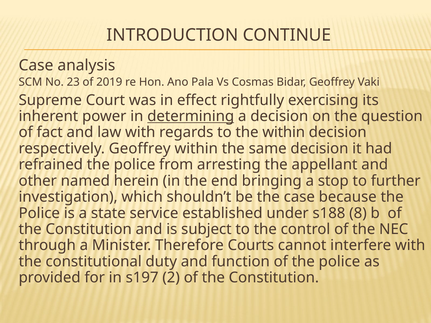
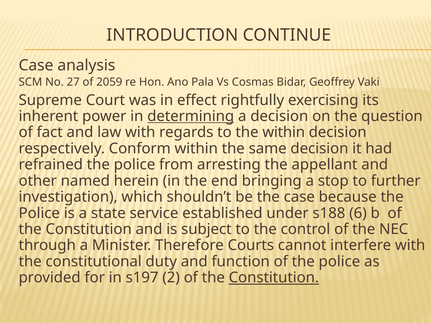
23: 23 -> 27 (73, 82)
2019: 2019 -> 2059 (109, 82)
respectively Geoffrey: Geoffrey -> Conform (140, 149)
8: 8 -> 6 (358, 213)
Constitution underline: none -> present (274, 278)
